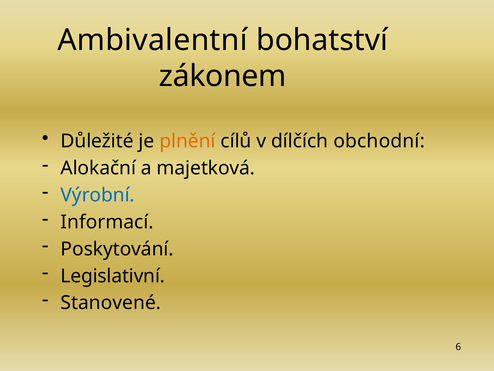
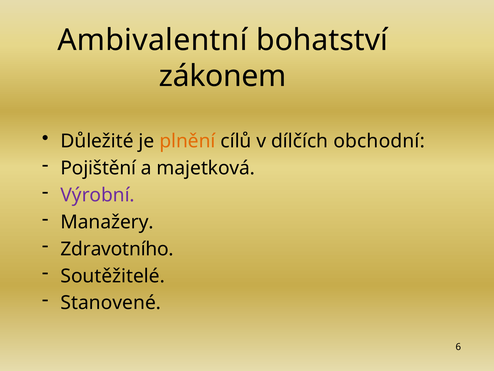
Alokační: Alokační -> Pojištění (98, 168)
Výrobní colour: blue -> purple (98, 195)
Informací: Informací -> Manažery (107, 222)
Poskytování: Poskytování -> Zdravotního (117, 249)
Legislativní: Legislativní -> Soutěžitelé (113, 276)
